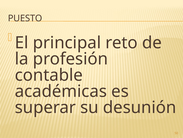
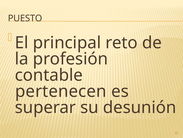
académicas: académicas -> pertenecen (61, 91)
